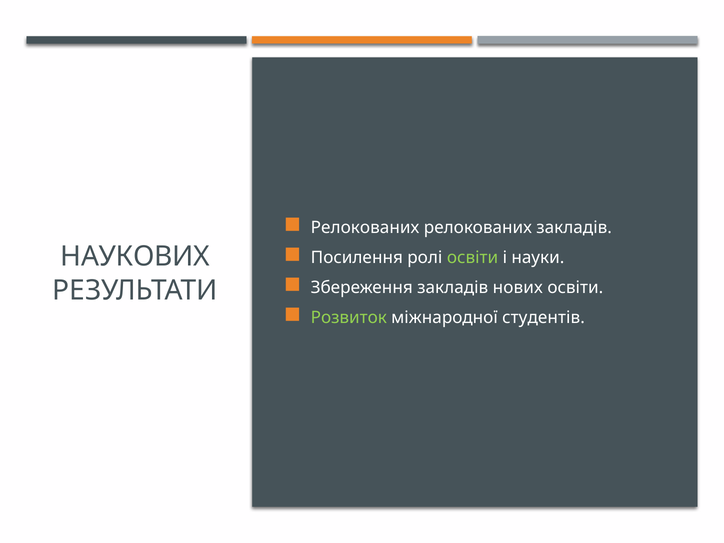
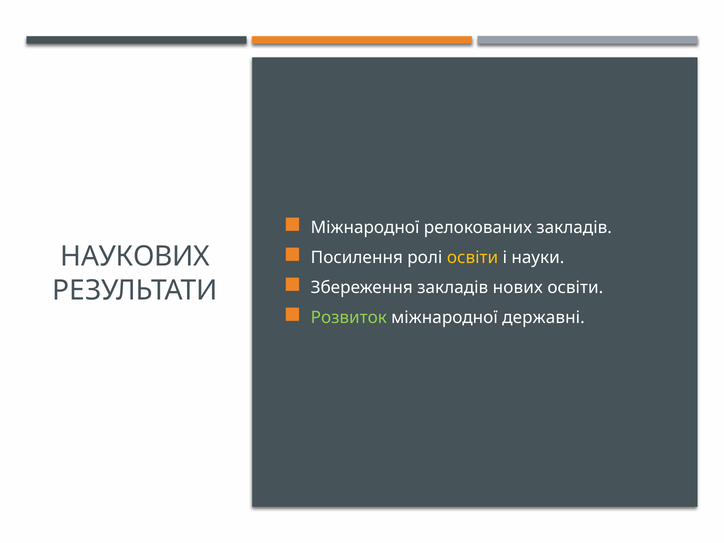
Релокованих: Релокованих -> Міжнародної (365, 228)
освіти colour: light green -> yellow (473, 258)
студентів: студентів -> державні (544, 318)
